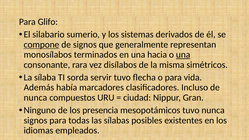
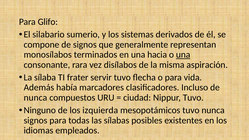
compone underline: present -> none (41, 45)
simétricos: simétricos -> aspiración (207, 65)
sorda: sorda -> frater (78, 77)
Nippur Gran: Gran -> Tuvo (193, 98)
presencia: presencia -> izquierda (100, 110)
